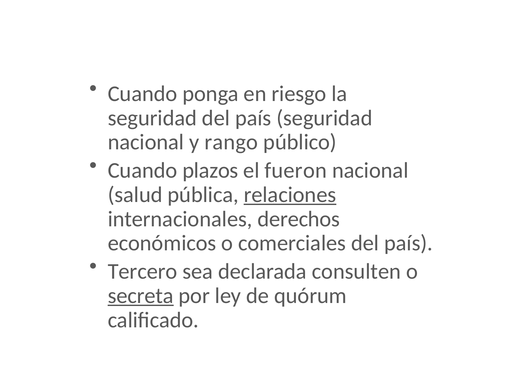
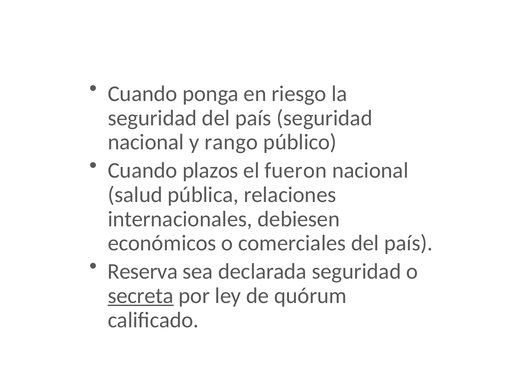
relaciones underline: present -> none (290, 195)
derechos: derechos -> debiesen (299, 219)
Tercero: Tercero -> Reserva (143, 272)
declarada consulten: consulten -> seguridad (356, 272)
